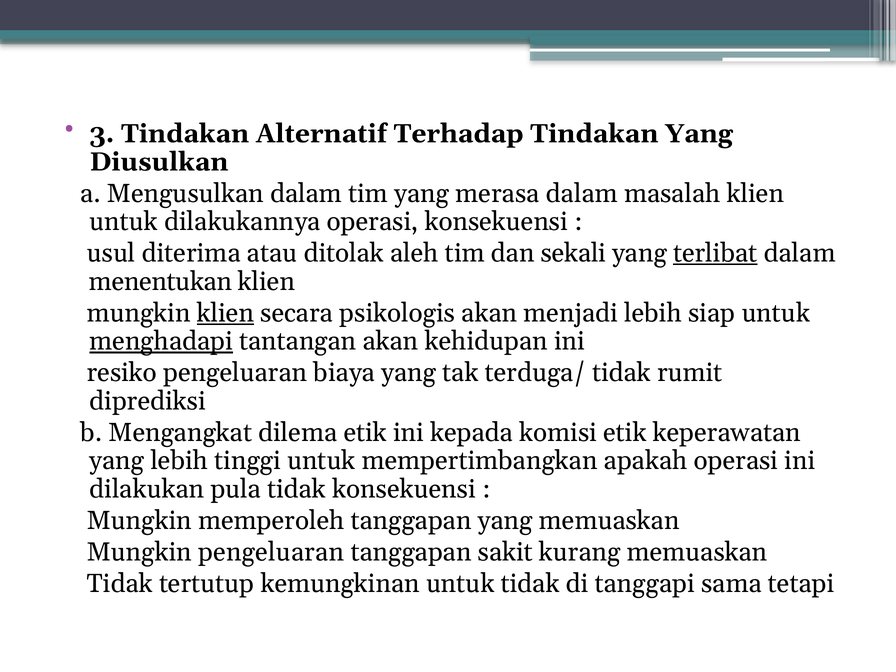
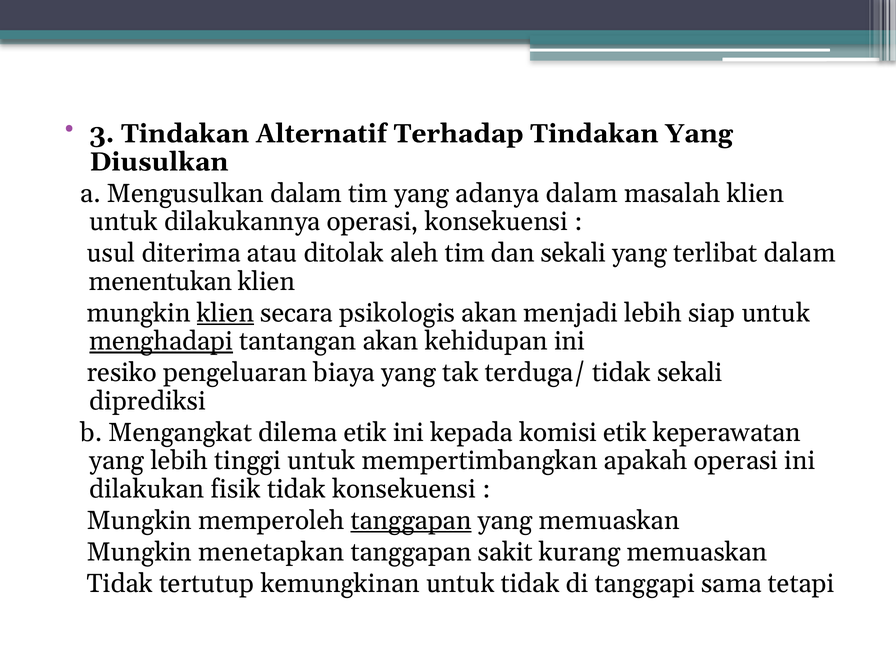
merasa: merasa -> adanya (497, 193)
terlibat underline: present -> none (715, 253)
tidak rumit: rumit -> sekali (690, 373)
pula: pula -> fisik (236, 489)
tanggapan underline: none -> present (411, 521)
Mungkin pengeluaran: pengeluaran -> menetapkan (271, 552)
